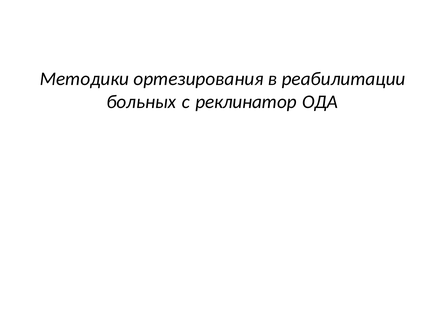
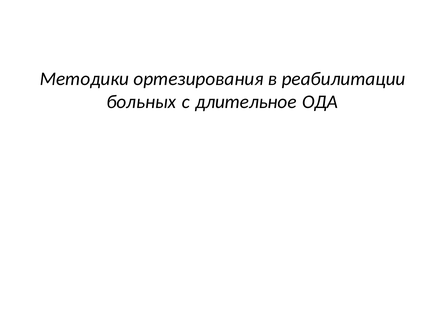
реклинатор: реклинатор -> длительное (246, 102)
